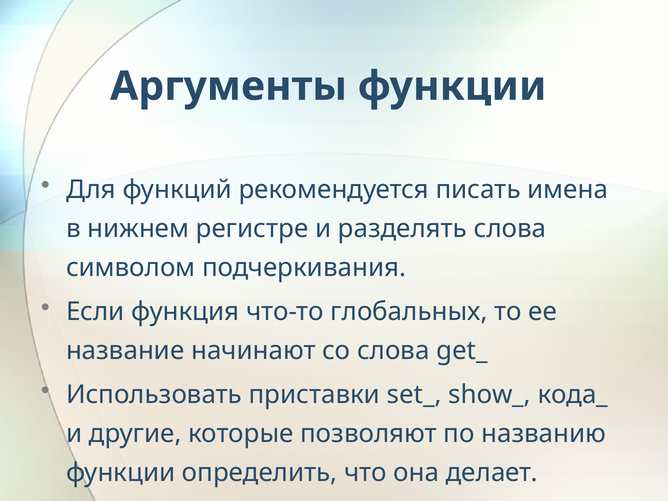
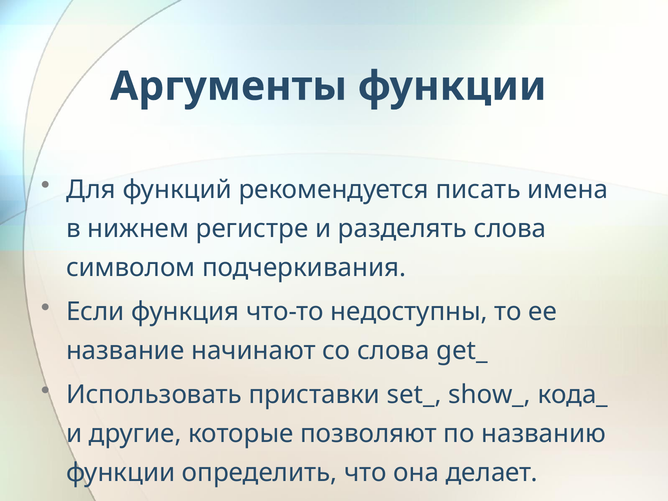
глобальных: глобальных -> недоступны (409, 312)
